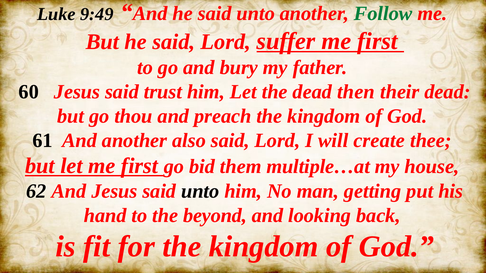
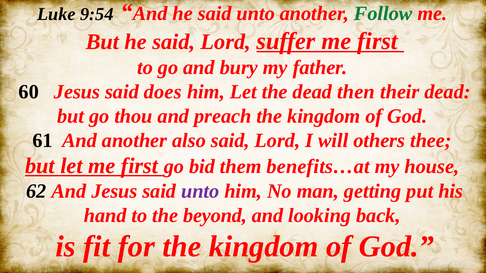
9:49: 9:49 -> 9:54 (97, 14)
trust: trust -> does (163, 92)
create: create -> others (379, 141)
multiple…at: multiple…at -> benefits…at (318, 167)
unto colour: black -> purple (200, 192)
